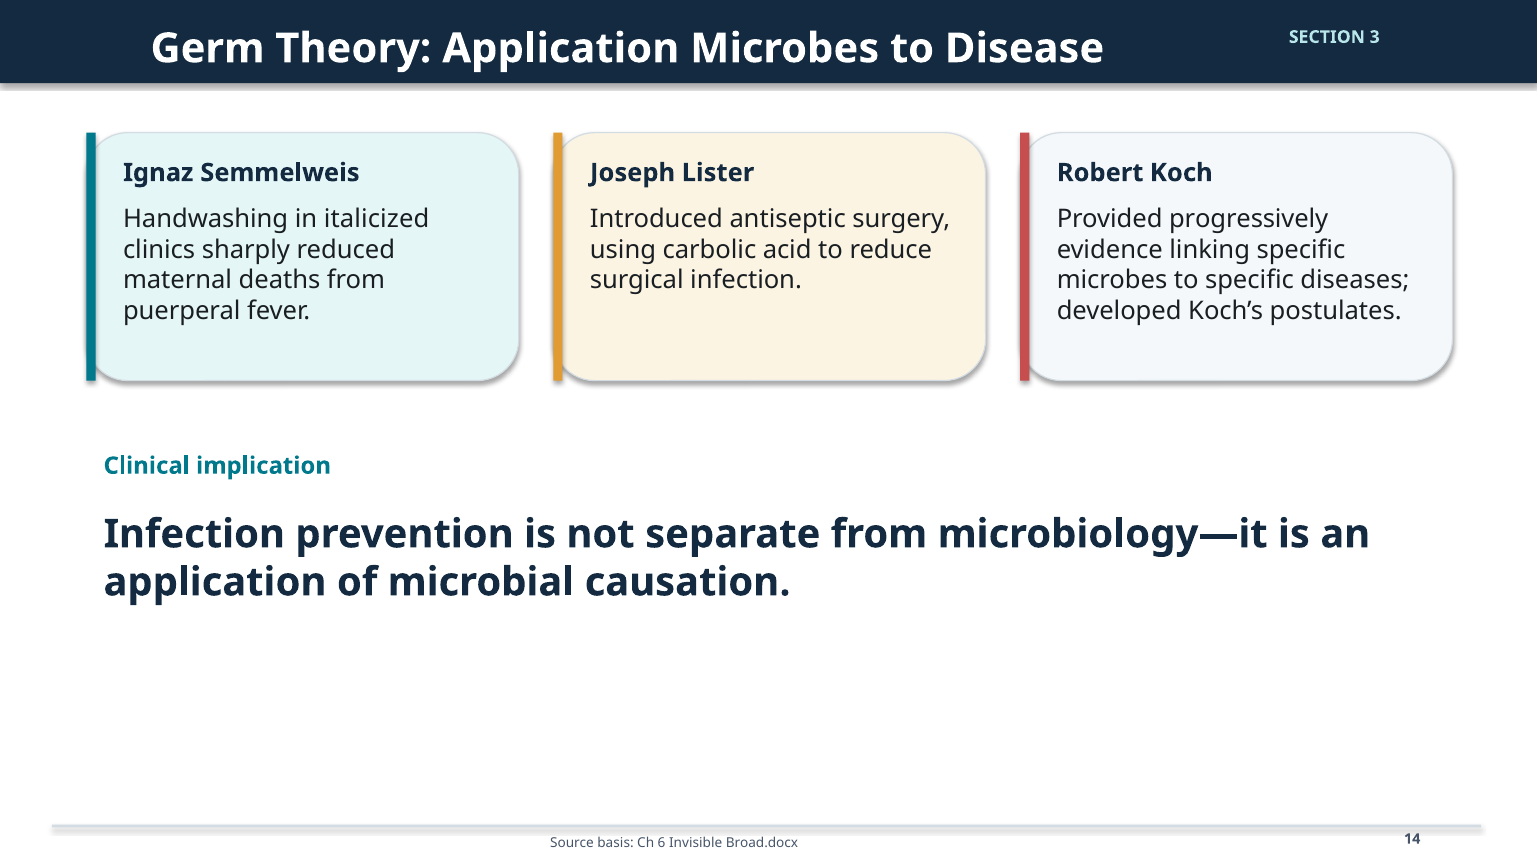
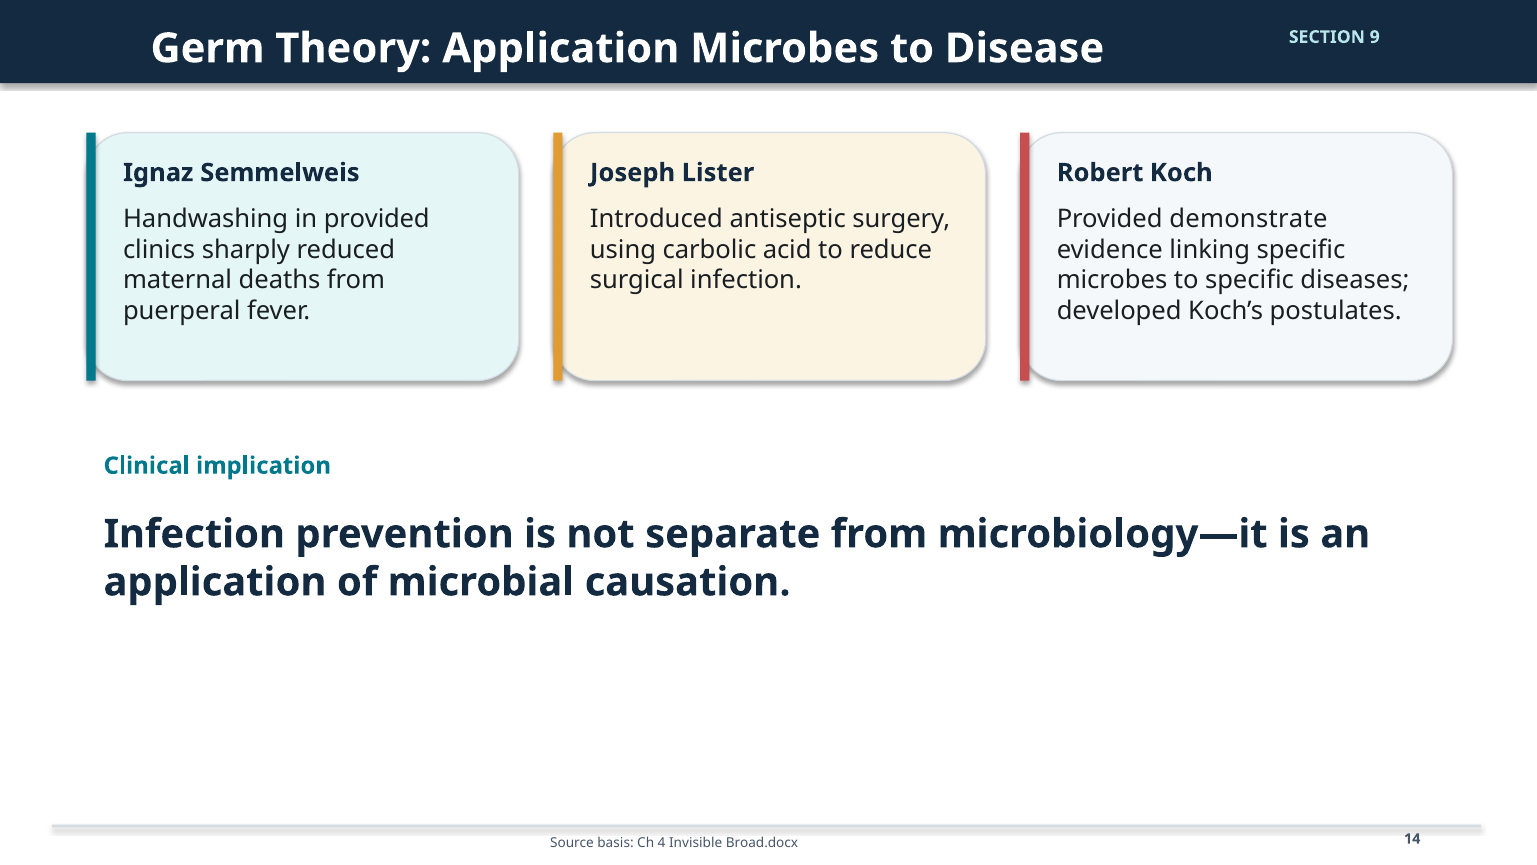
3: 3 -> 9 (1375, 37)
in italicized: italicized -> provided (377, 219)
progressively: progressively -> demonstrate (1248, 219)
6: 6 -> 4 (662, 842)
